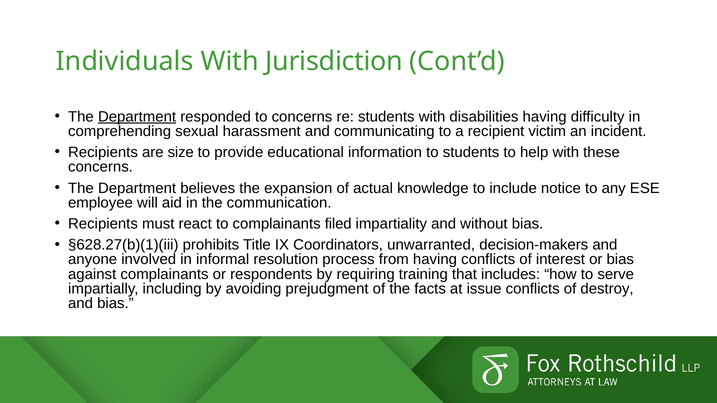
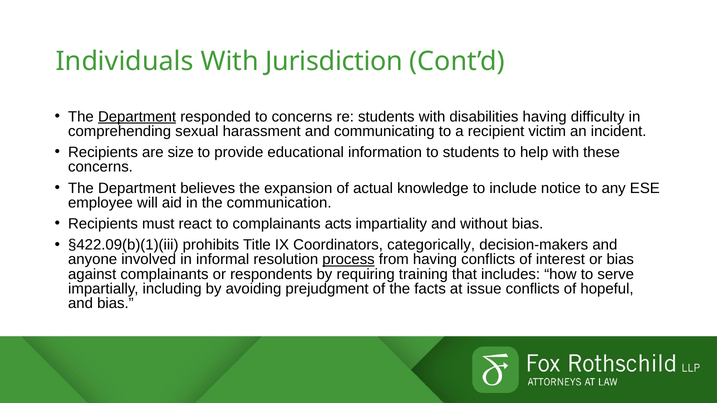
filed: filed -> acts (338, 224)
§628.27(b)(1)(iii: §628.27(b)(1)(iii -> §422.09(b)(1)(iii (123, 245)
unwarranted: unwarranted -> categorically (431, 245)
process underline: none -> present (349, 260)
destroy: destroy -> hopeful (607, 289)
